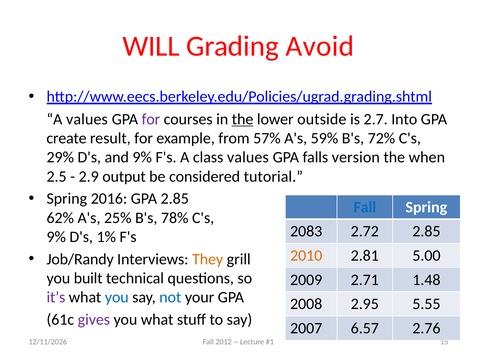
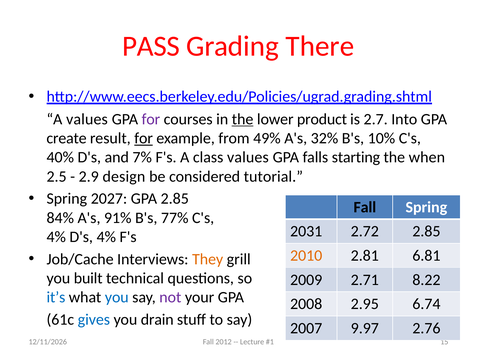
WILL: WILL -> PASS (151, 46)
Avoid: Avoid -> There (320, 46)
outside: outside -> product (322, 119)
for underline: none -> present (144, 138)
57%: 57% -> 49% (267, 138)
59%: 59% -> 32% (324, 138)
72%: 72% -> 10% (381, 138)
29%: 29% -> 40% (60, 157)
and 9%: 9% -> 7% (142, 157)
version: version -> starting (356, 157)
output: output -> design (124, 176)
2016: 2016 -> 2027 (109, 199)
Fall colour: blue -> black (365, 207)
62%: 62% -> 84% (60, 218)
25%: 25% -> 91% (118, 218)
78%: 78% -> 77% (175, 218)
2083: 2083 -> 2031 (306, 231)
9%: 9% -> 4% (56, 237)
D's 1%: 1% -> 4% (106, 237)
5.00: 5.00 -> 6.81 (426, 255)
Job/Randy: Job/Randy -> Job/Cache (80, 259)
1.48: 1.48 -> 8.22 (426, 280)
it’s colour: purple -> blue (56, 297)
not colour: blue -> purple (170, 297)
5.55: 5.55 -> 6.74 (426, 304)
gives colour: purple -> blue (94, 319)
you what: what -> drain (157, 319)
6.57: 6.57 -> 9.97 (365, 328)
